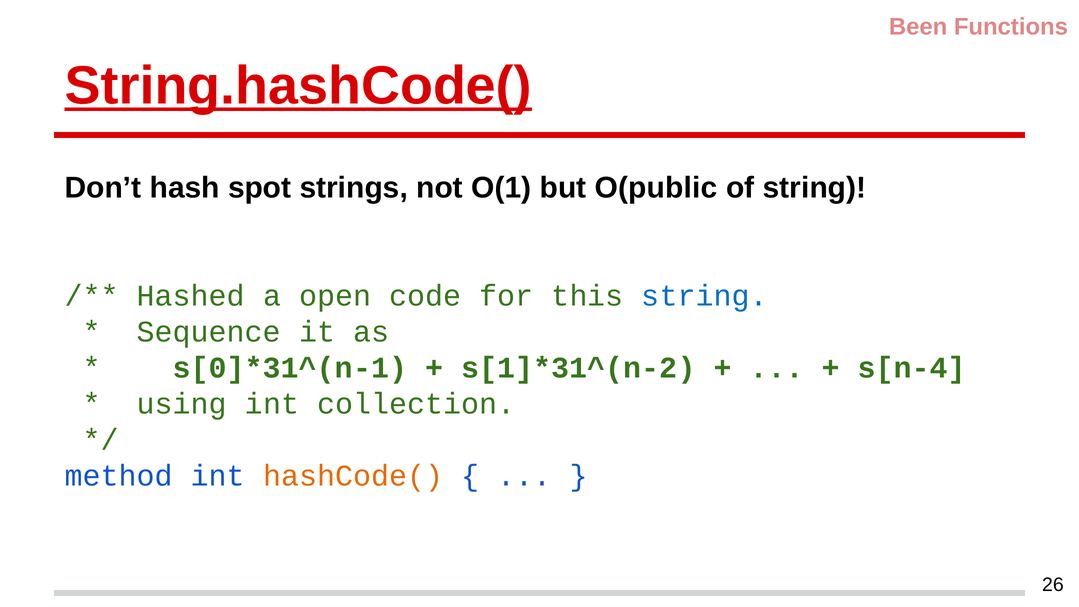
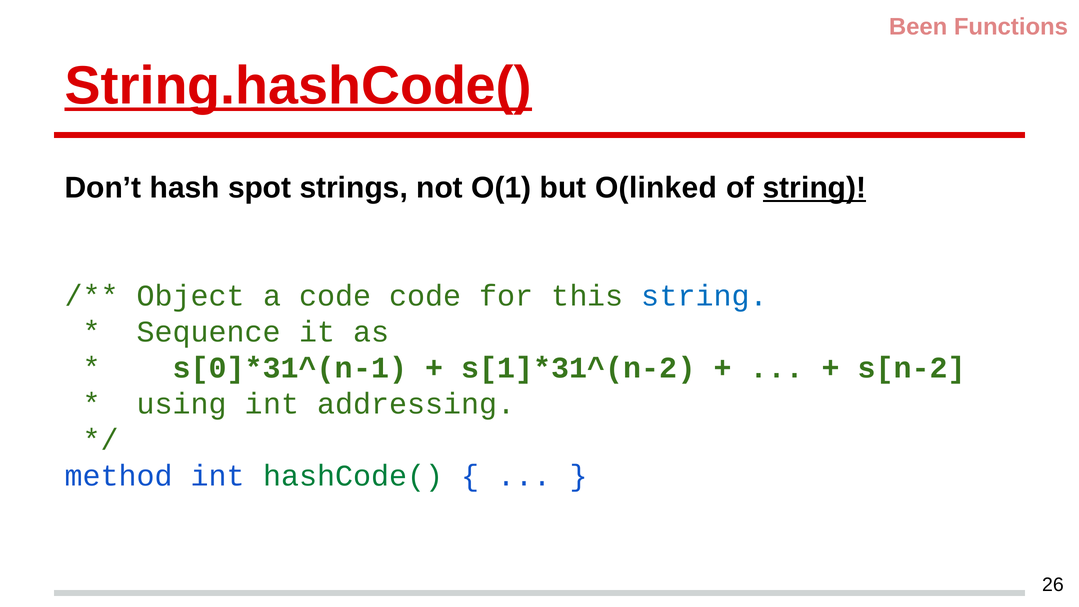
O(public: O(public -> O(linked (656, 188)
string underline: none -> present (814, 188)
Hashed: Hashed -> Object (191, 296)
a open: open -> code (335, 296)
s[n-4: s[n-4 -> s[n-2 (912, 368)
collection: collection -> addressing (416, 404)
hashCode( colour: orange -> green (353, 476)
